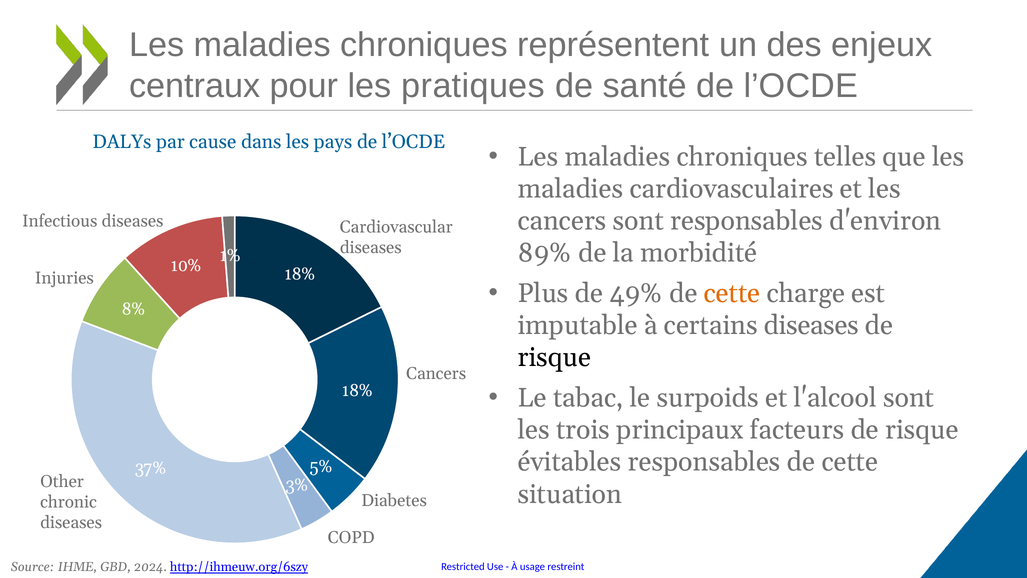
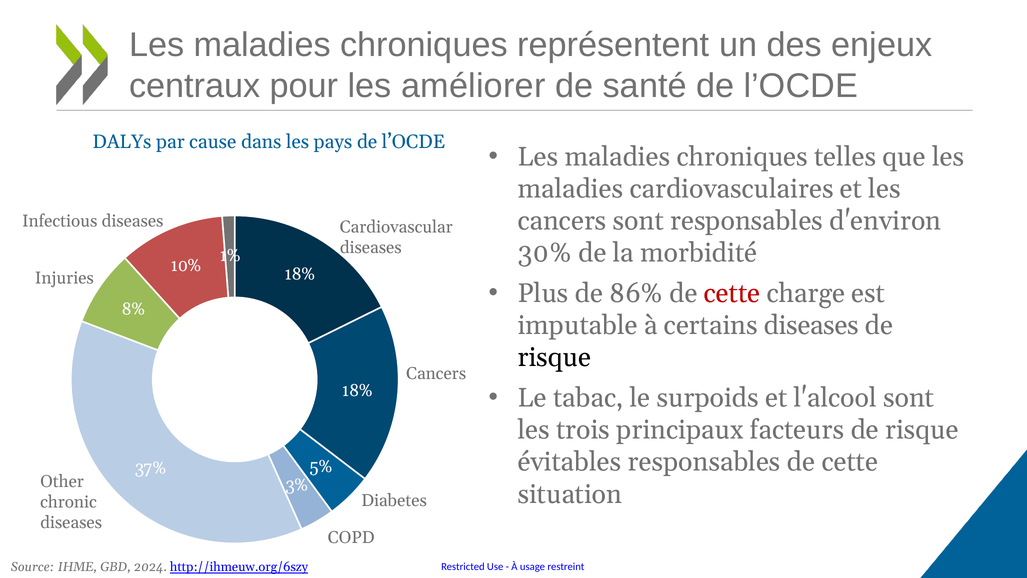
pratiques: pratiques -> améliorer (473, 86)
89%: 89% -> 30% (545, 253)
49%: 49% -> 86% (636, 293)
cette colour: orange -> red (732, 293)
